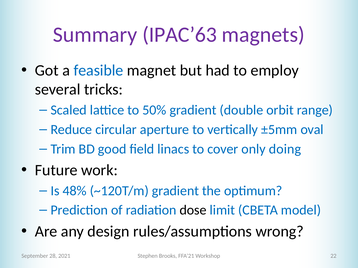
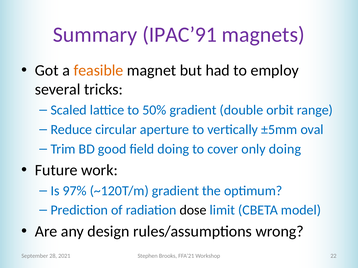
IPAC’63: IPAC’63 -> IPAC’91 (180, 35)
feasible colour: blue -> orange (98, 71)
field linacs: linacs -> doing (173, 149)
48%: 48% -> 97% (75, 191)
